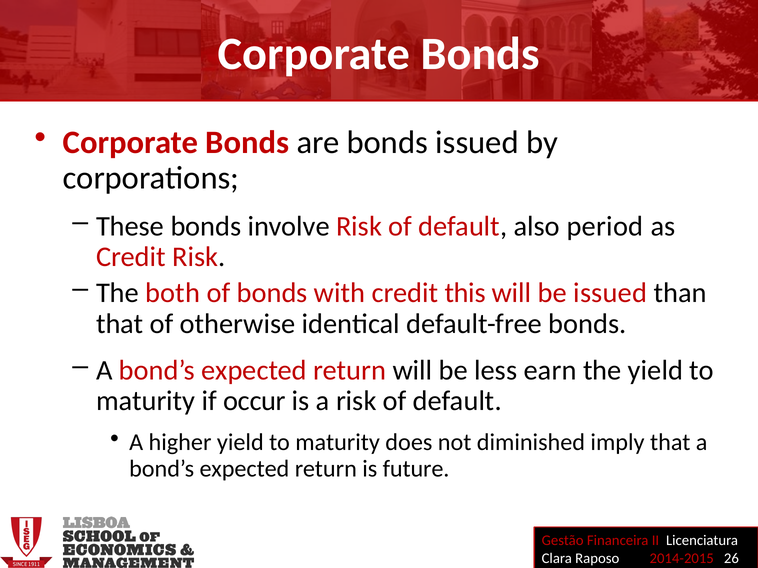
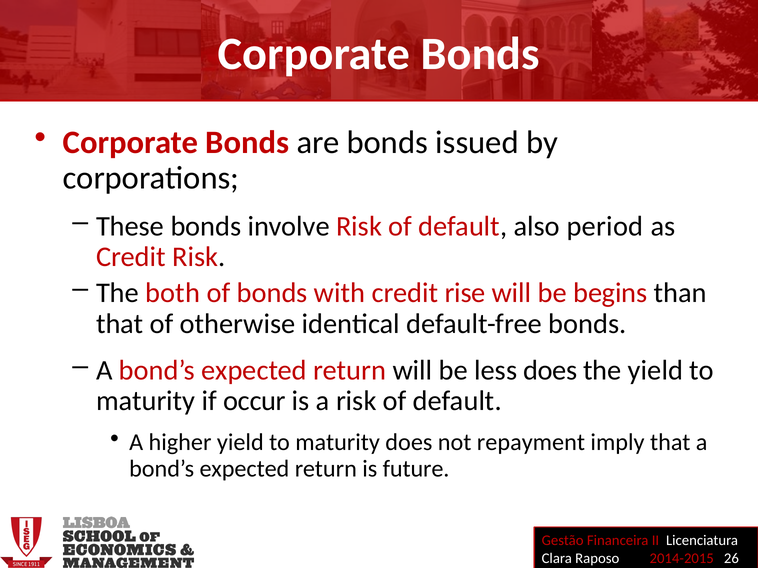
this: this -> rise (465, 293)
be issued: issued -> begins (610, 293)
less earn: earn -> does (550, 371)
diminished: diminished -> repayment (531, 443)
